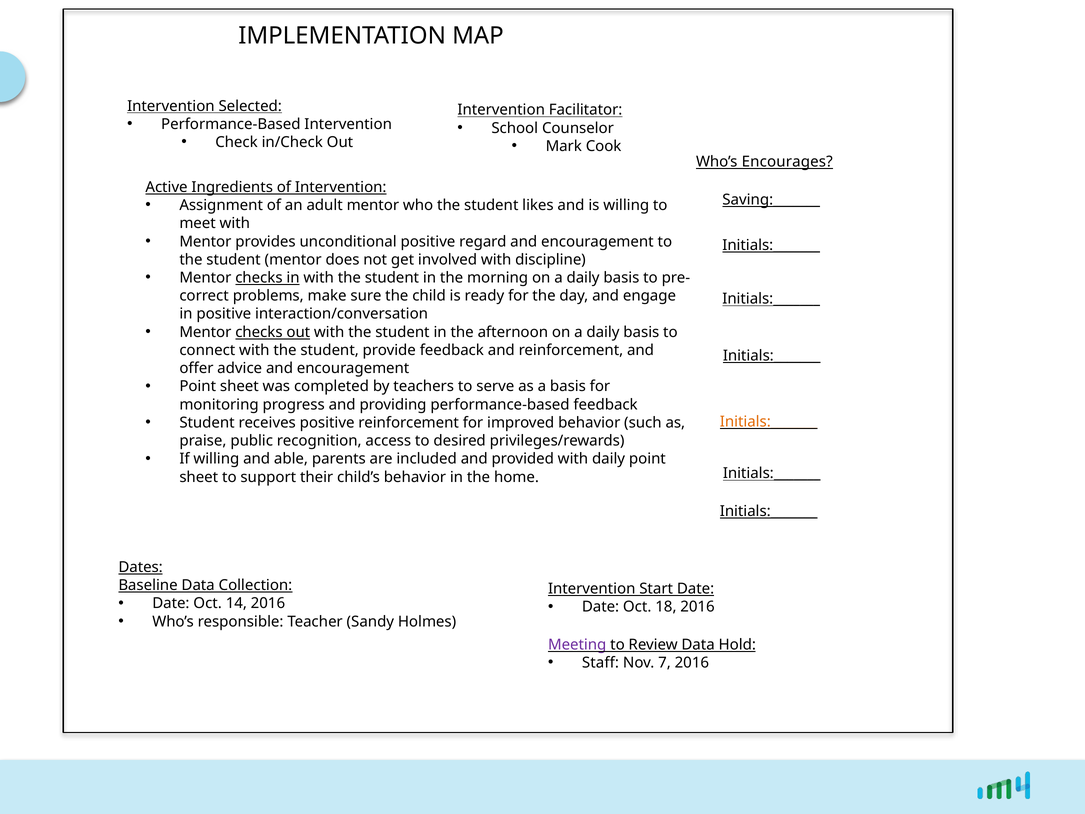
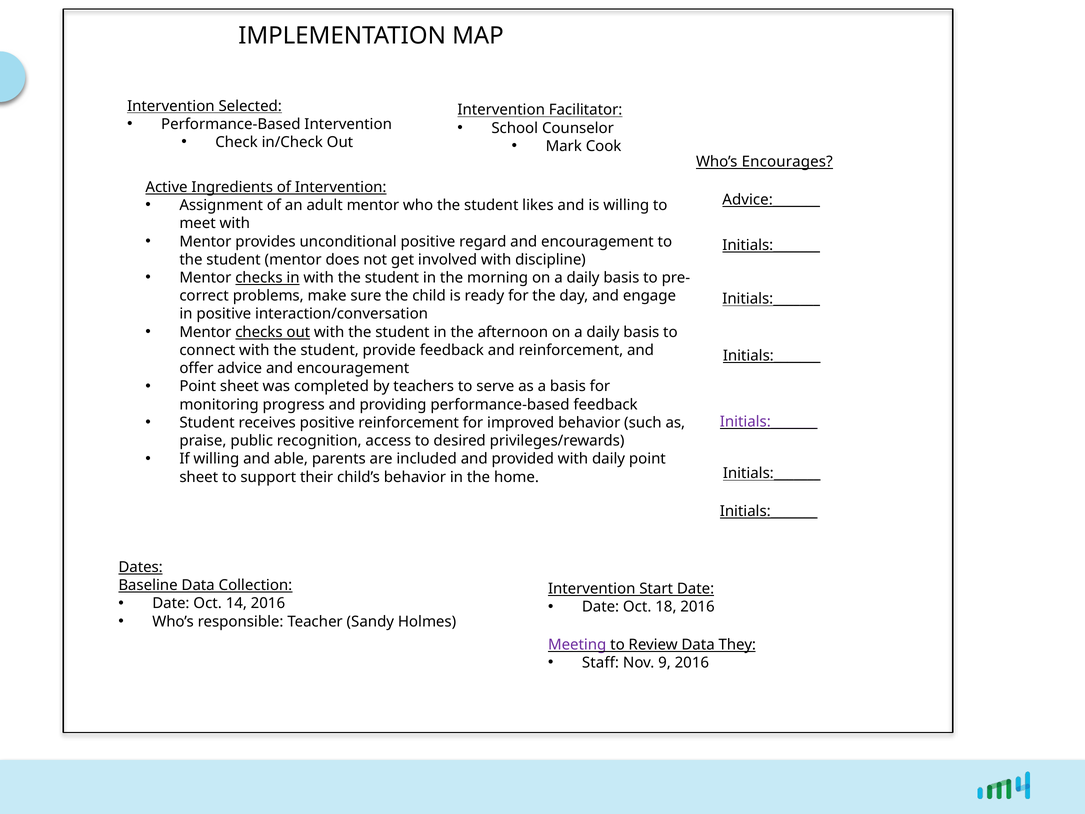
Saving:_______: Saving:_______ -> Advice:_______ (771, 200)
Initials:_______ colour: orange -> purple (769, 422)
Hold: Hold -> They (737, 644)
7: 7 -> 9 (665, 663)
